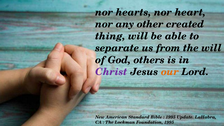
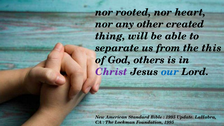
hearts: hearts -> rooted (134, 12)
the will: will -> this (212, 48)
our colour: orange -> blue (170, 72)
